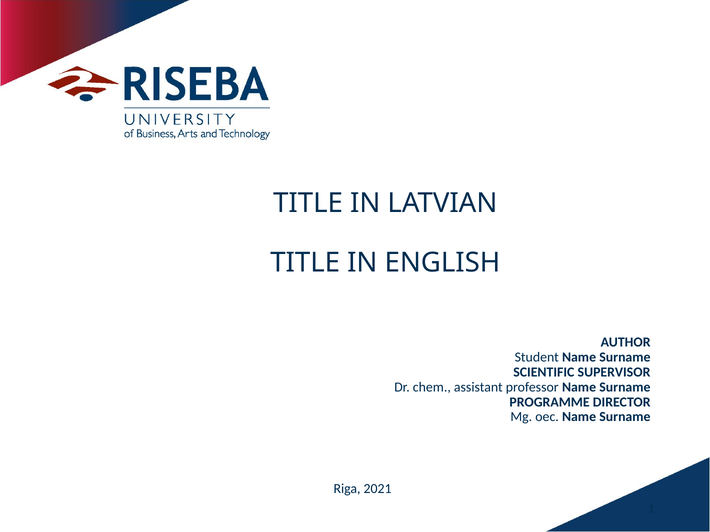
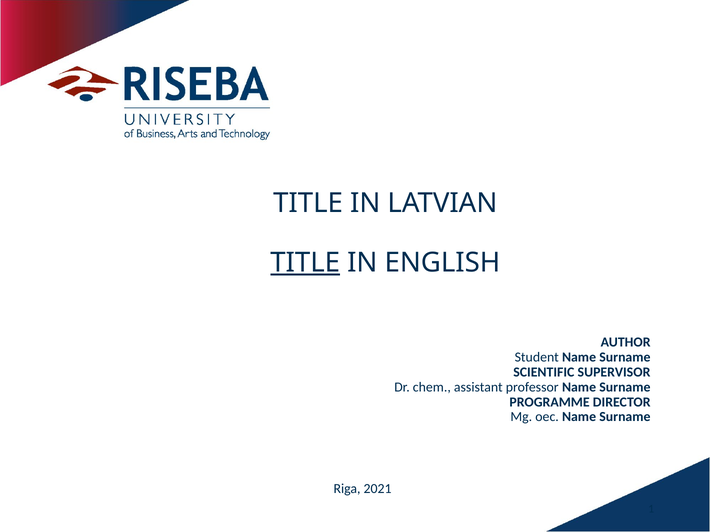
TITLE underline: none -> present (305, 263)
